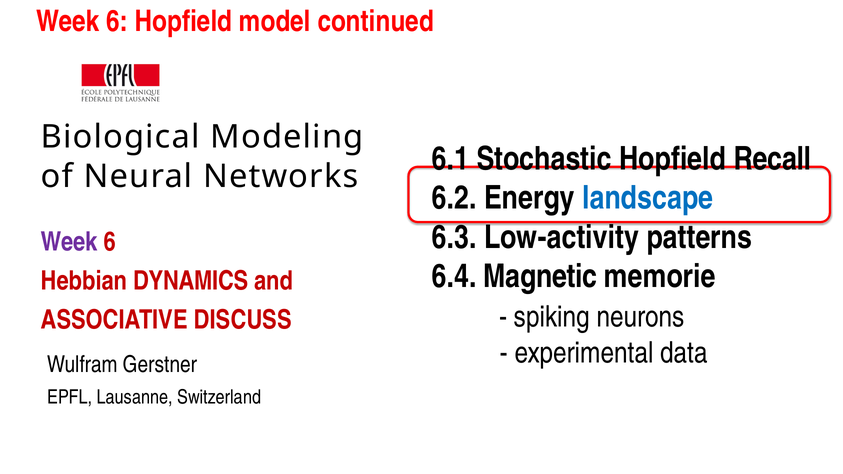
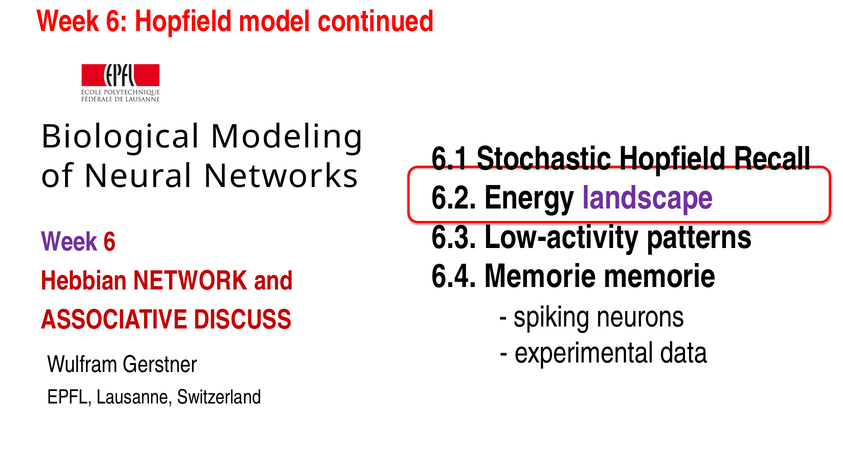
landscape colour: blue -> purple (648, 198)
6.4 Magnetic: Magnetic -> Memorie (540, 277)
DYNAMICS: DYNAMICS -> NETWORK (191, 281)
